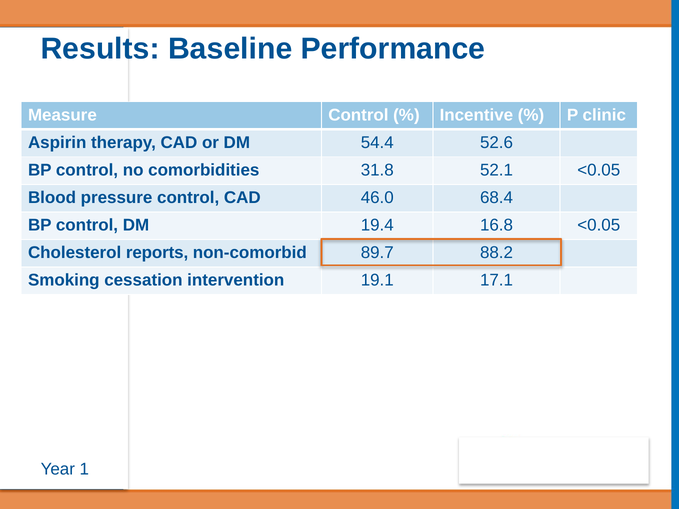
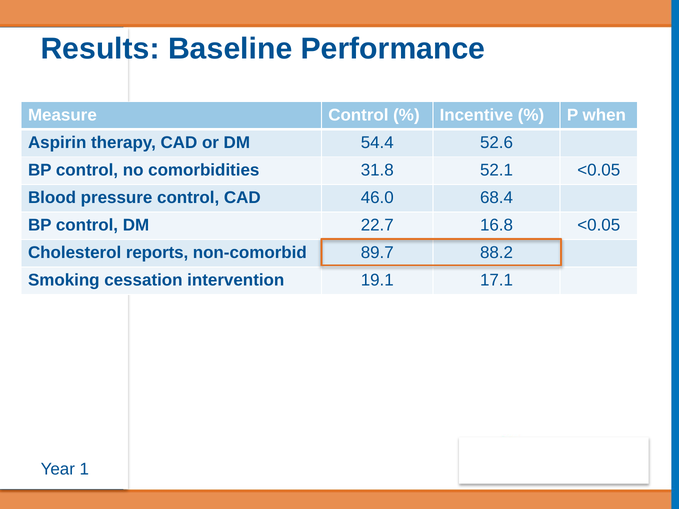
clinic: clinic -> when (604, 115)
19.4: 19.4 -> 22.7 (377, 225)
